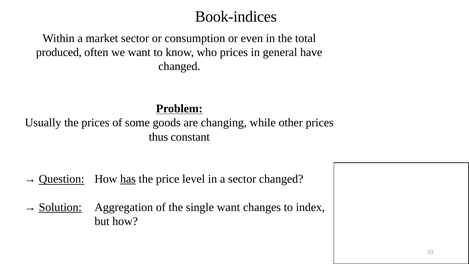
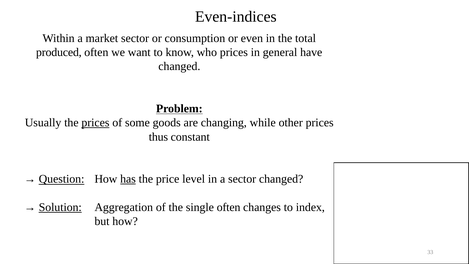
Book-indices: Book-indices -> Even-indices (236, 17)
prices underline: none -> present (95, 123)
single want: want -> often (229, 207)
